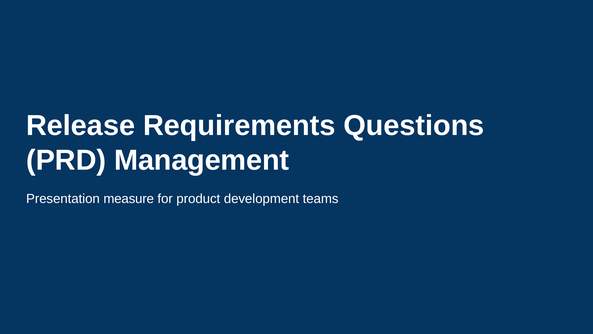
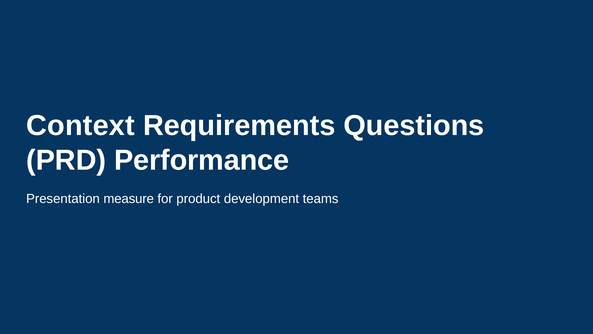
Release: Release -> Context (80, 126)
Management: Management -> Performance (202, 160)
